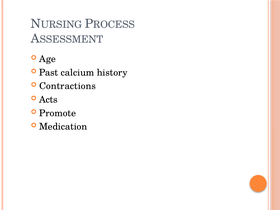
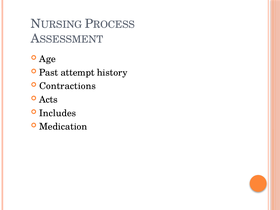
calcium: calcium -> attempt (78, 73)
Promote: Promote -> Includes (58, 113)
